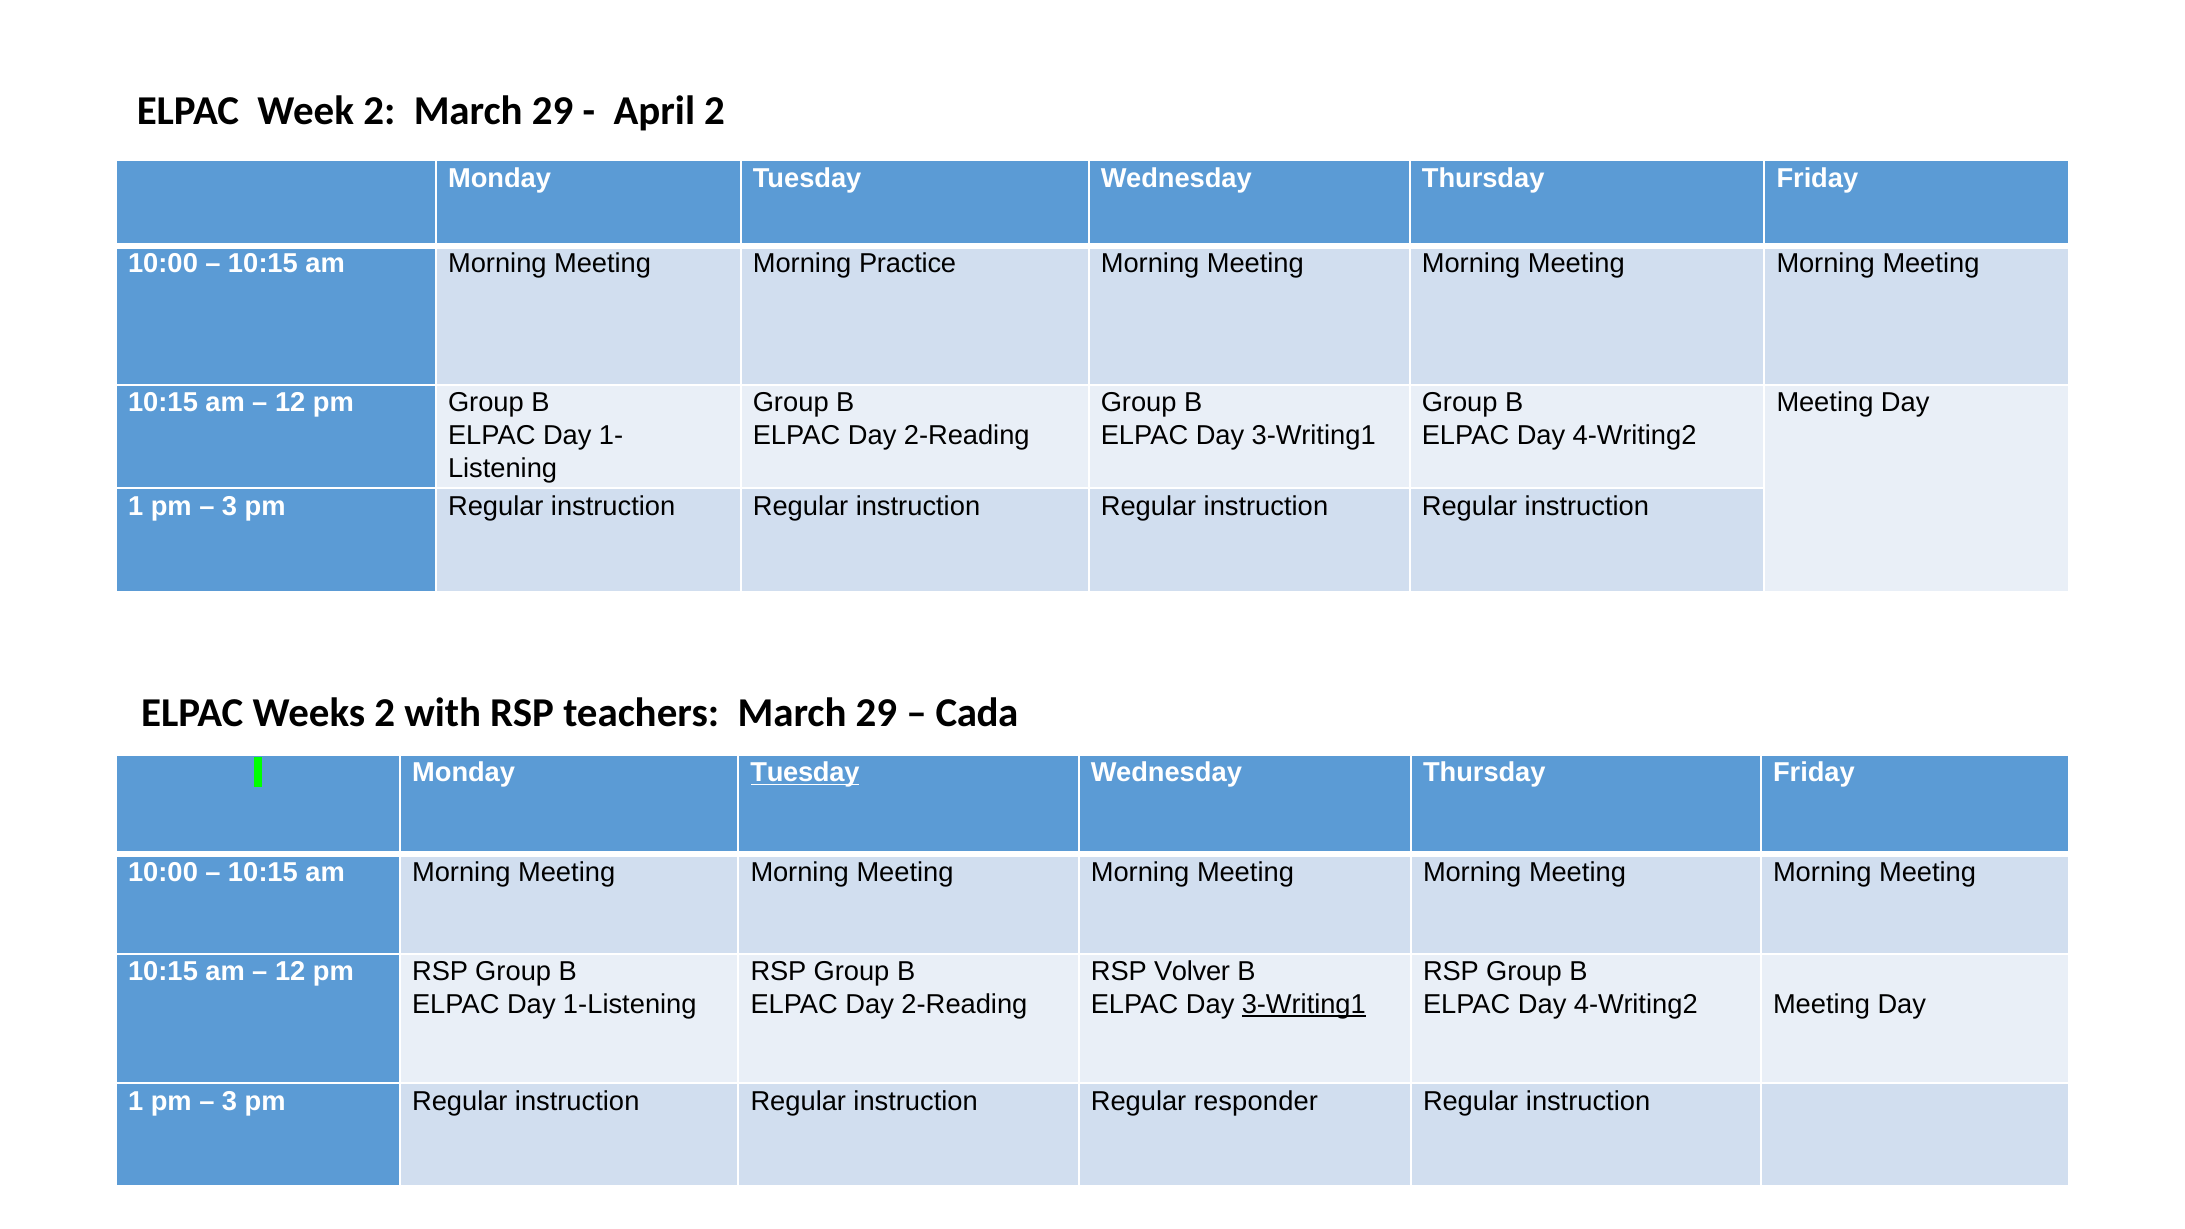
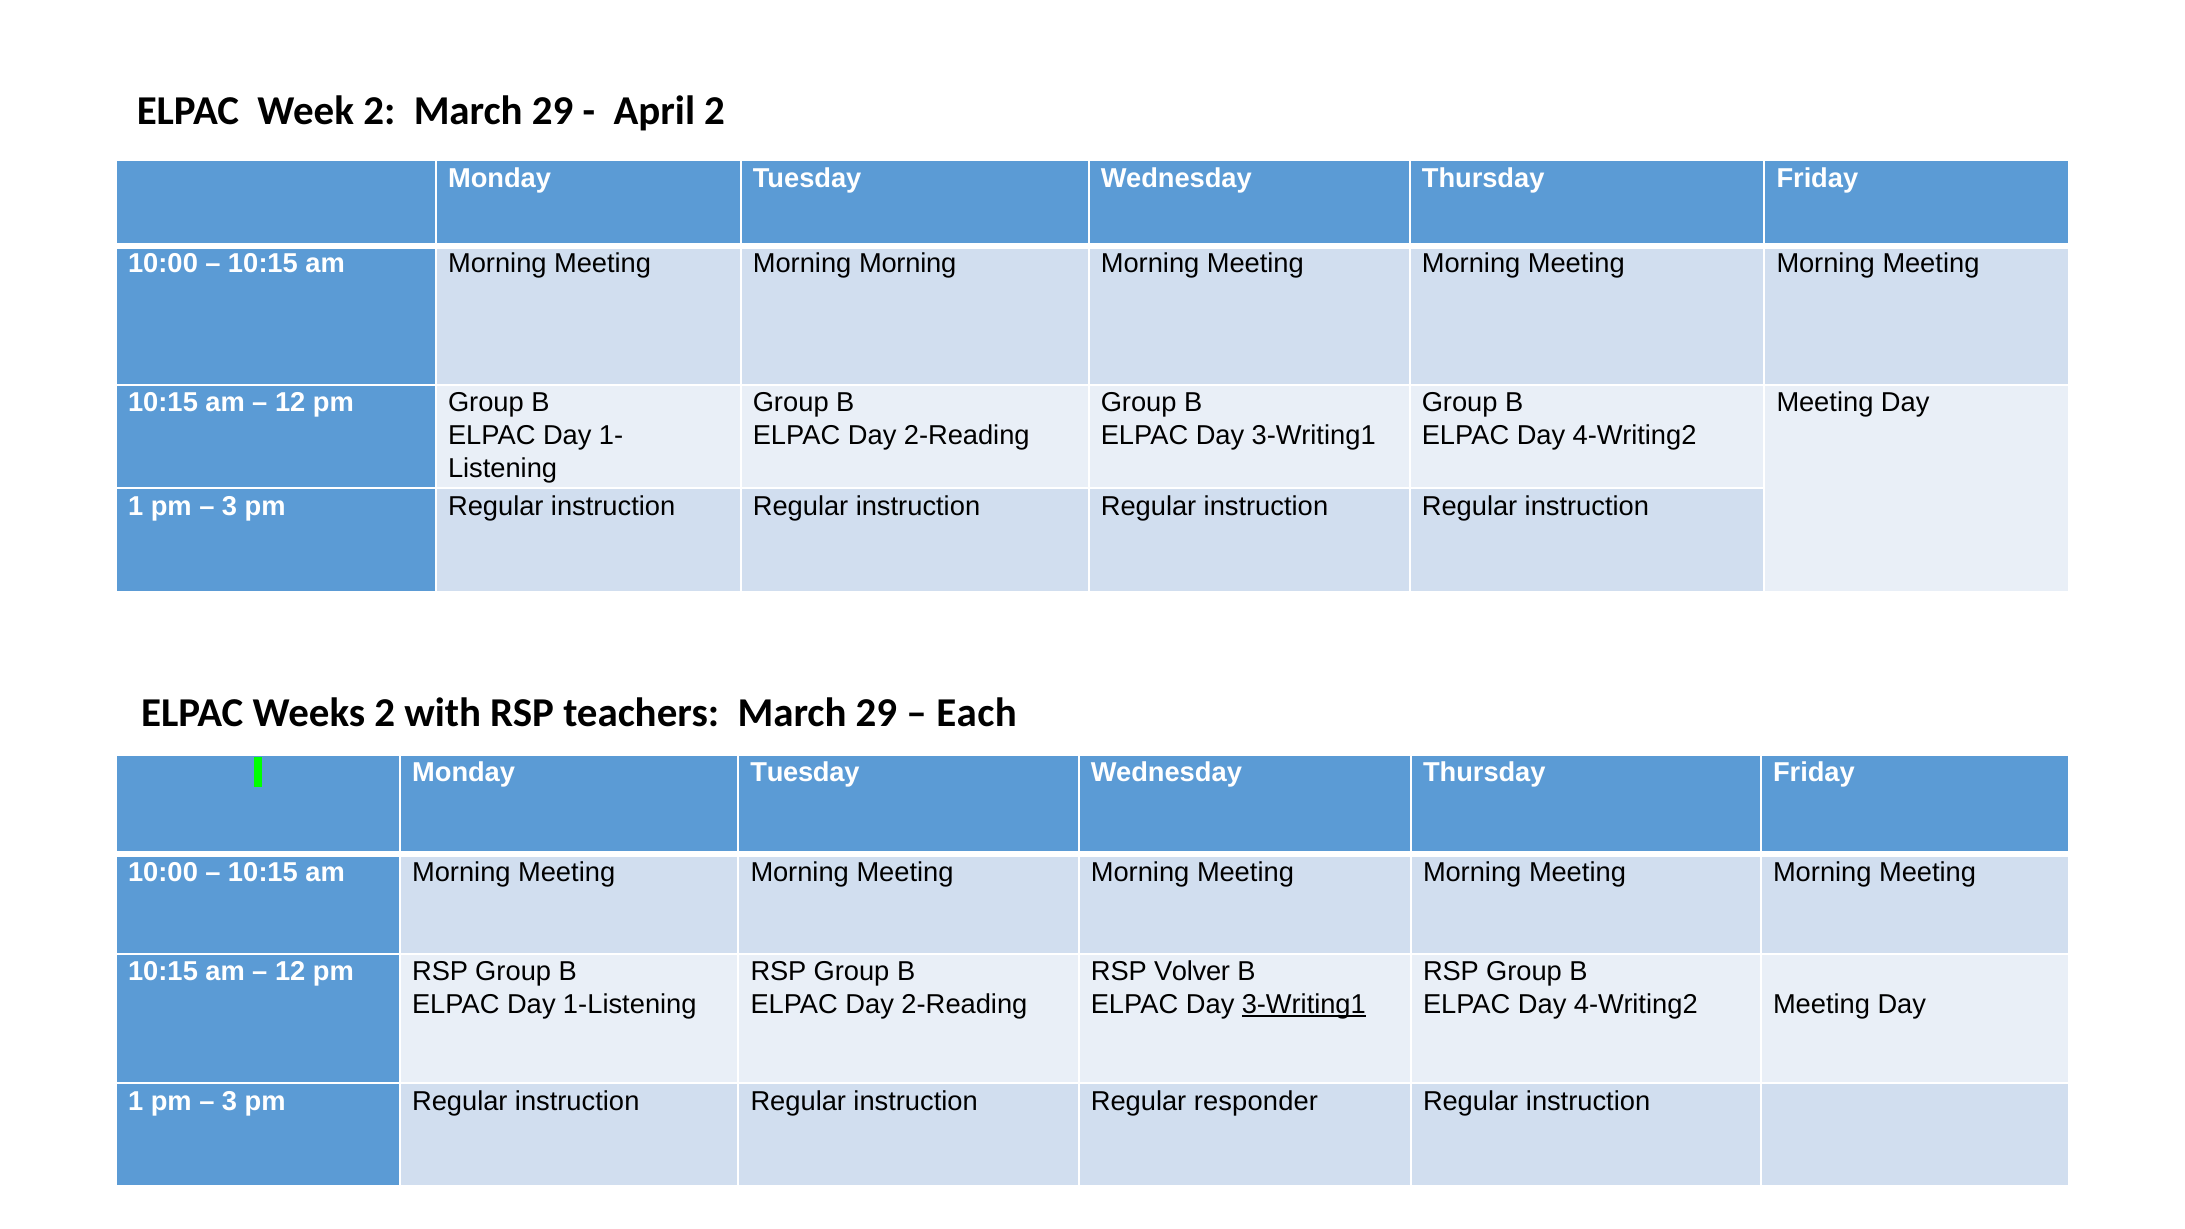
Meeting Morning Practice: Practice -> Morning (908, 264)
Cada: Cada -> Each (977, 713)
Tuesday underline: present -> none (805, 773)
